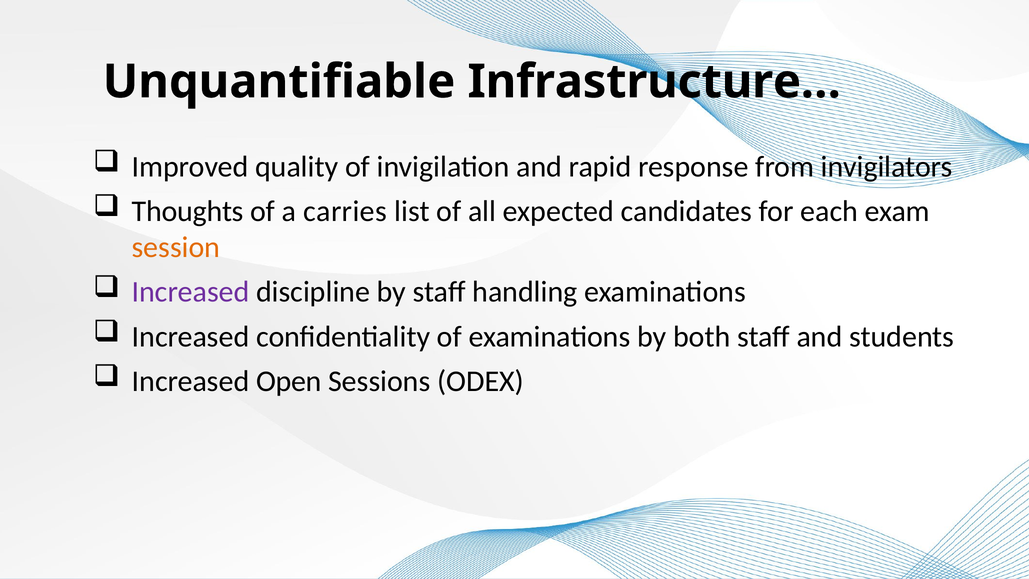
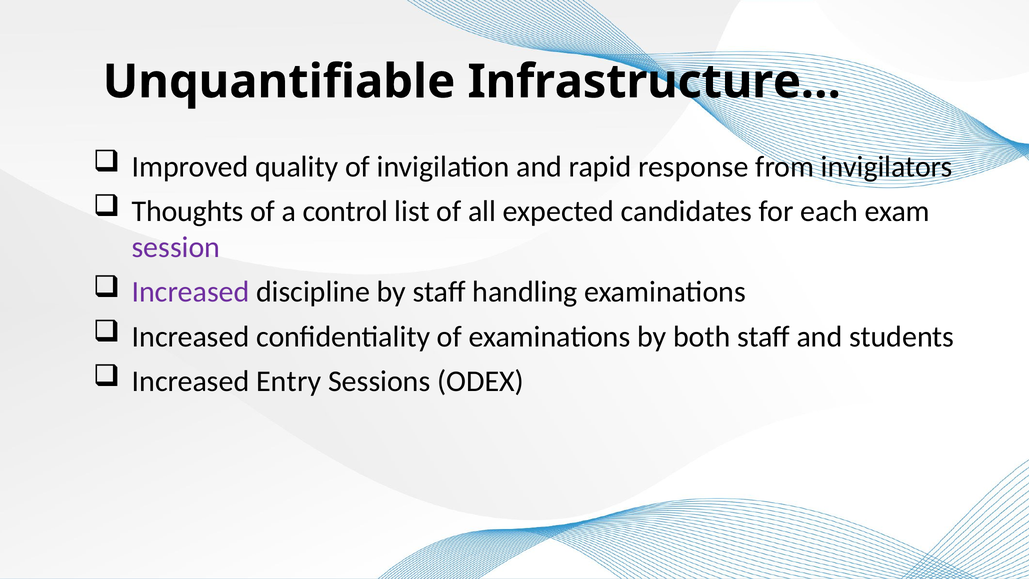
carries: carries -> control (345, 211)
session colour: orange -> purple (176, 247)
Open: Open -> Entry (289, 381)
